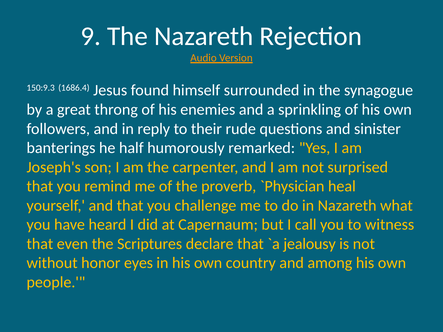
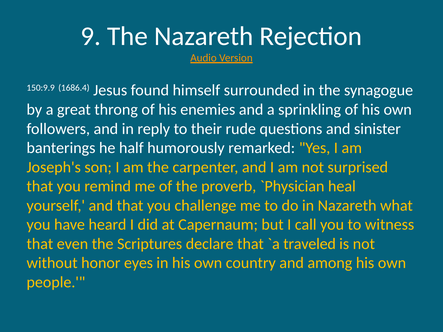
150:9.3: 150:9.3 -> 150:9.9 (41, 88)
jealousy: jealousy -> traveled (310, 244)
